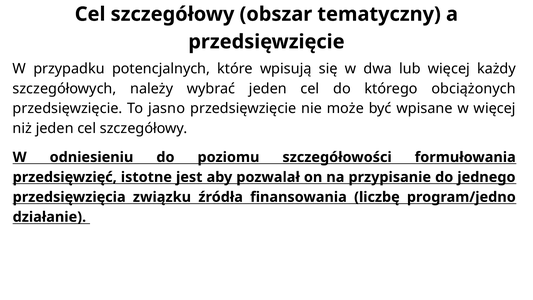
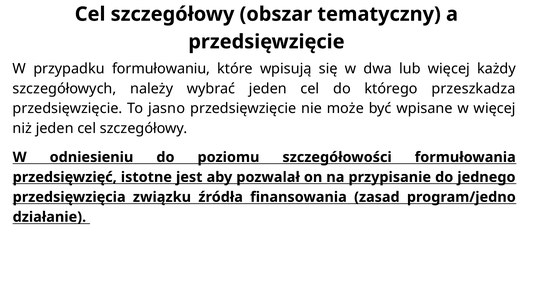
potencjalnych: potencjalnych -> formułowaniu (161, 69)
obciążonych: obciążonych -> przeszkadza (474, 89)
liczbę: liczbę -> zasad (377, 197)
